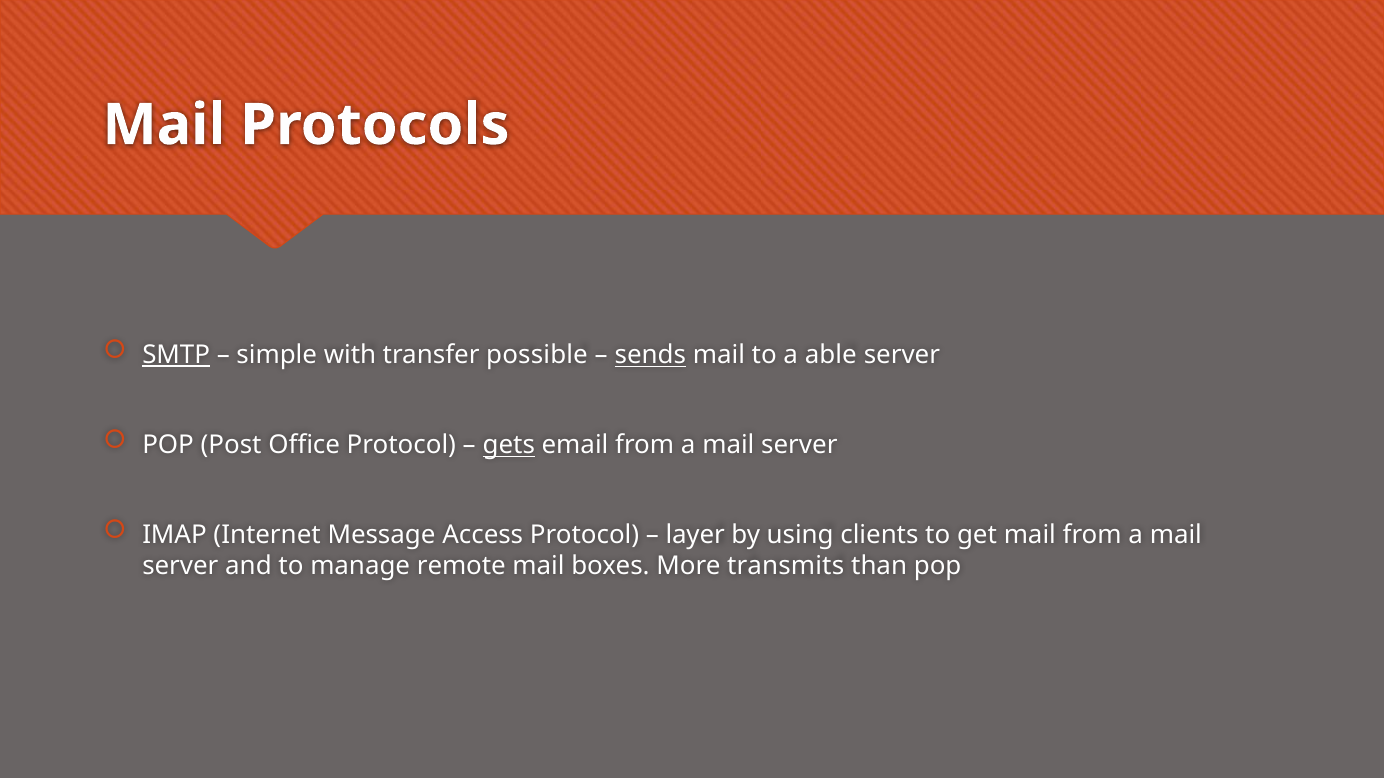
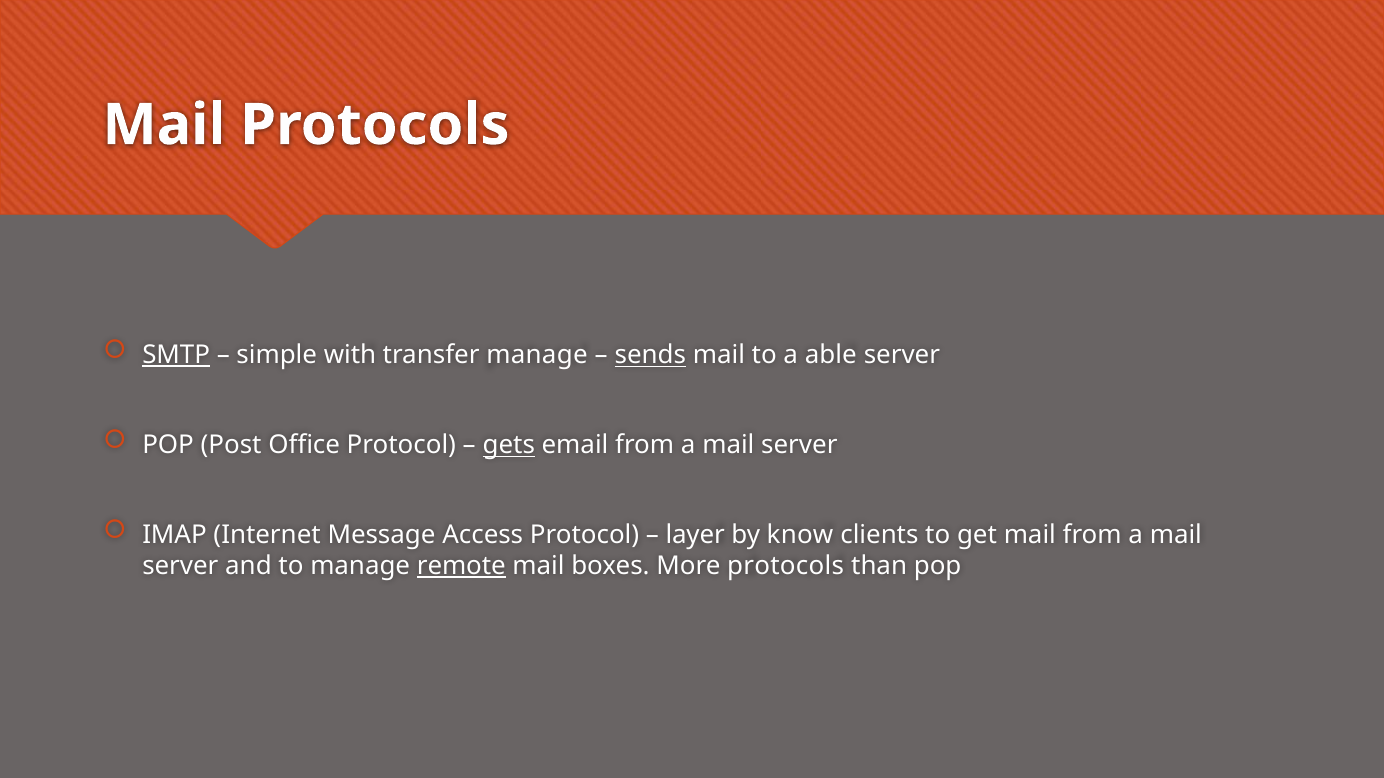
transfer possible: possible -> manage (537, 355)
using: using -> know (800, 535)
remote underline: none -> present (461, 566)
More transmits: transmits -> protocols (786, 566)
